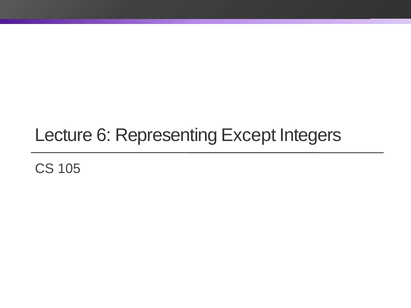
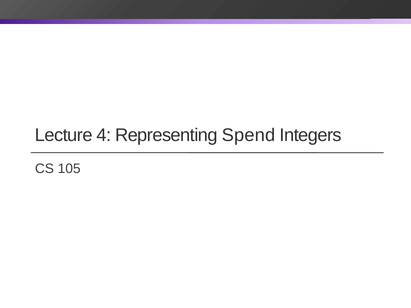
6: 6 -> 4 (104, 135)
Except: Except -> Spend (248, 135)
